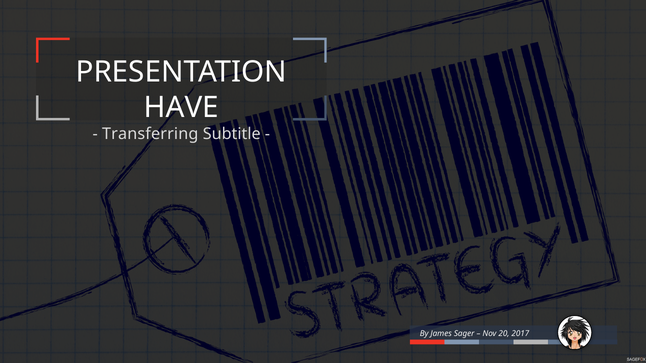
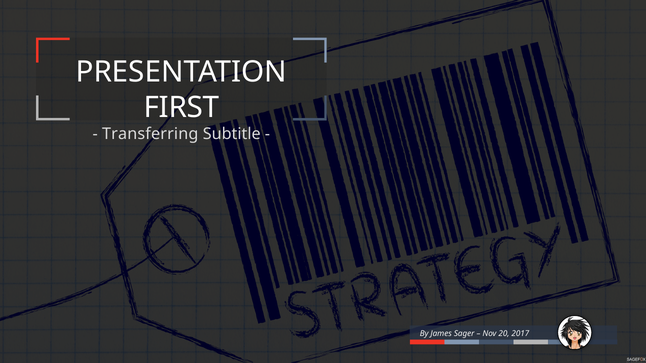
HAVE: HAVE -> FIRST (181, 108)
